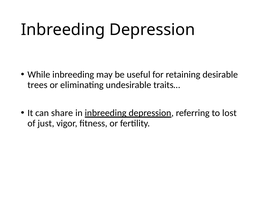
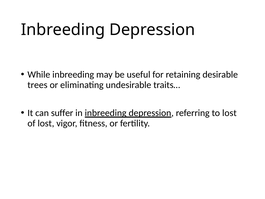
share: share -> suffer (62, 113)
of just: just -> lost (46, 123)
